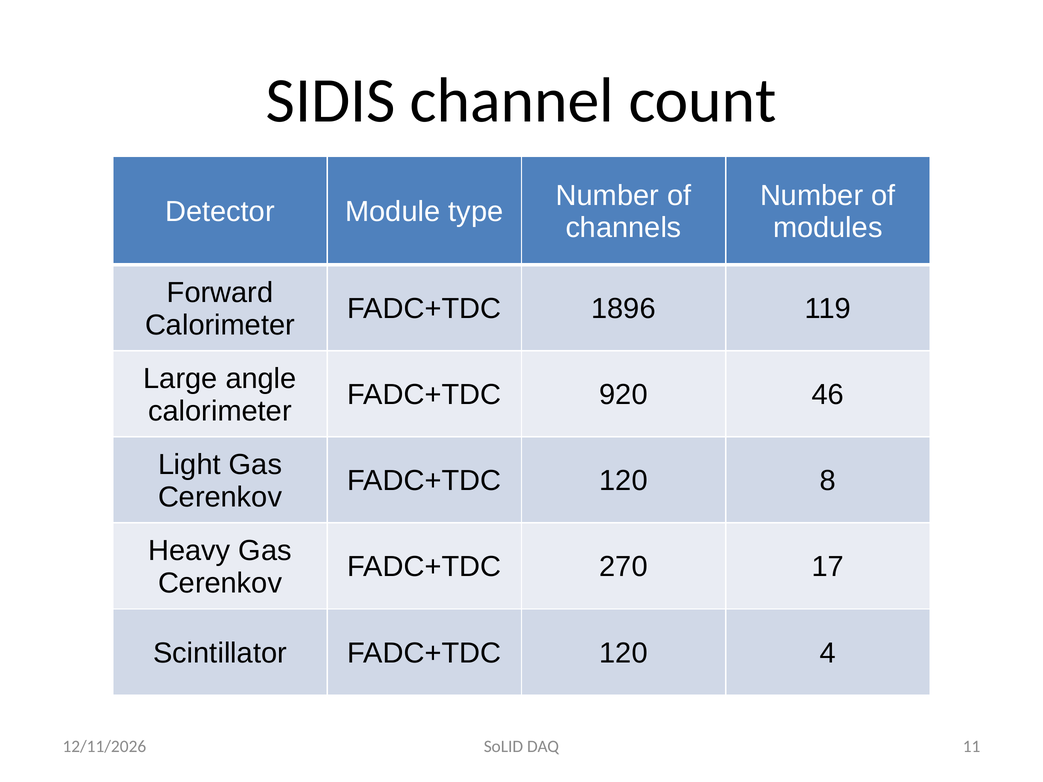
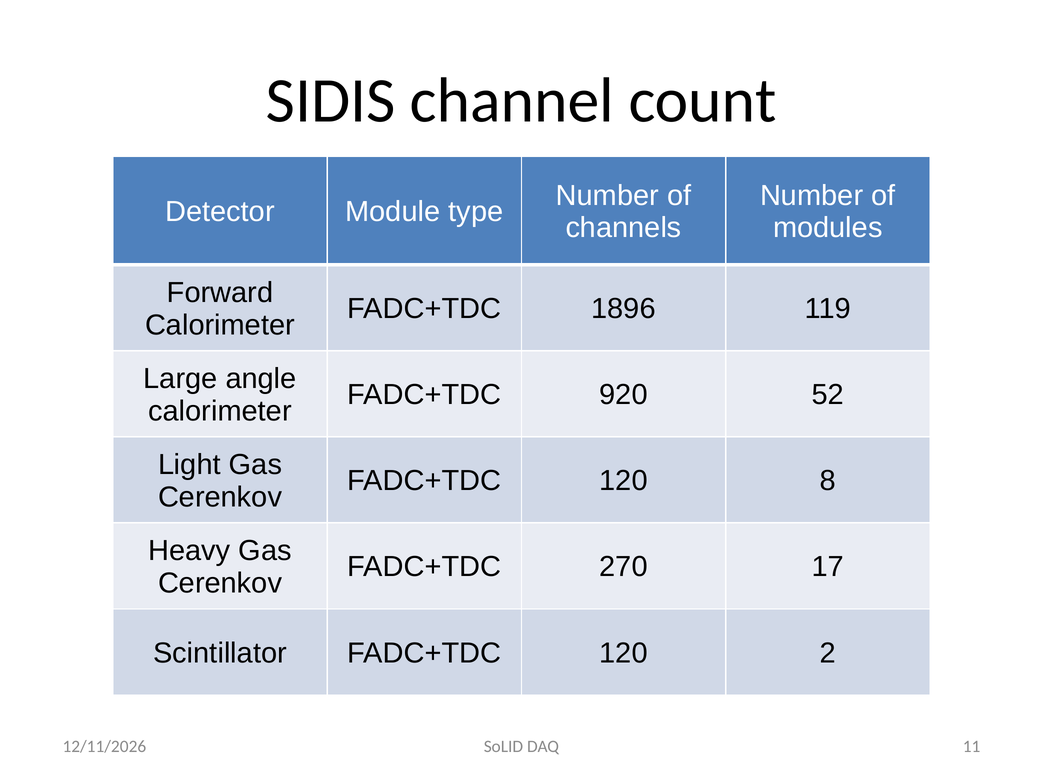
46: 46 -> 52 (828, 395)
4: 4 -> 2 (828, 653)
